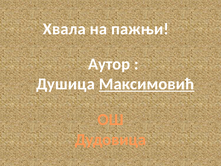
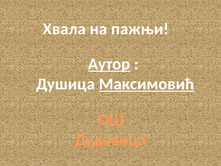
Аутор underline: none -> present (109, 64)
